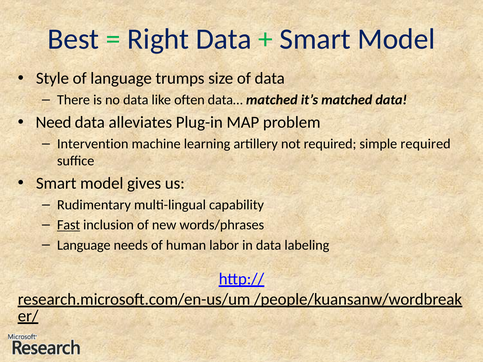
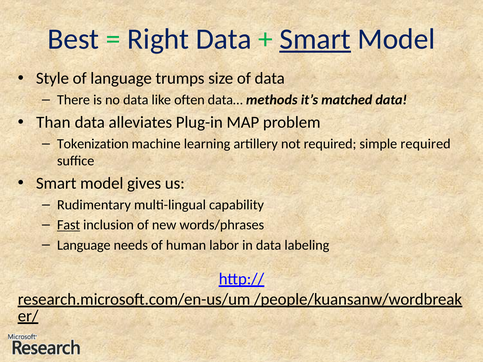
Smart underline: none -> present (315, 39)
data… matched: matched -> methods (272, 100)
Need: Need -> Than (53, 123)
Intervention: Intervention -> Tokenization (93, 144)
